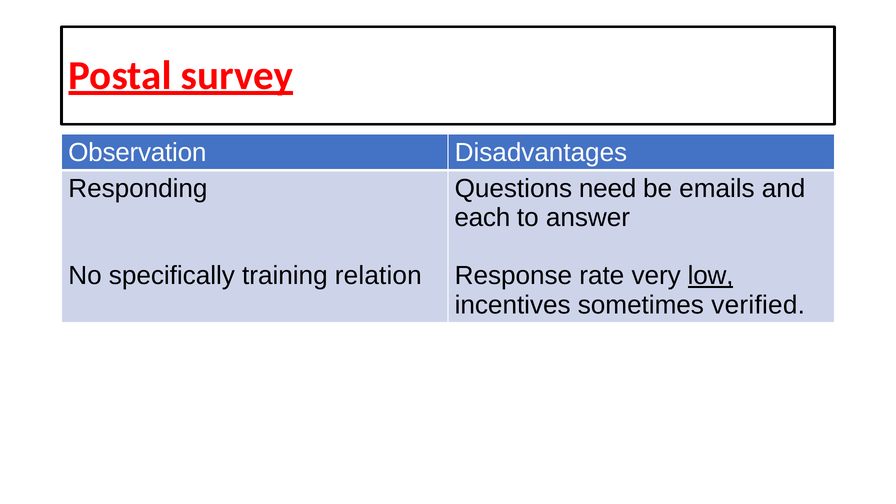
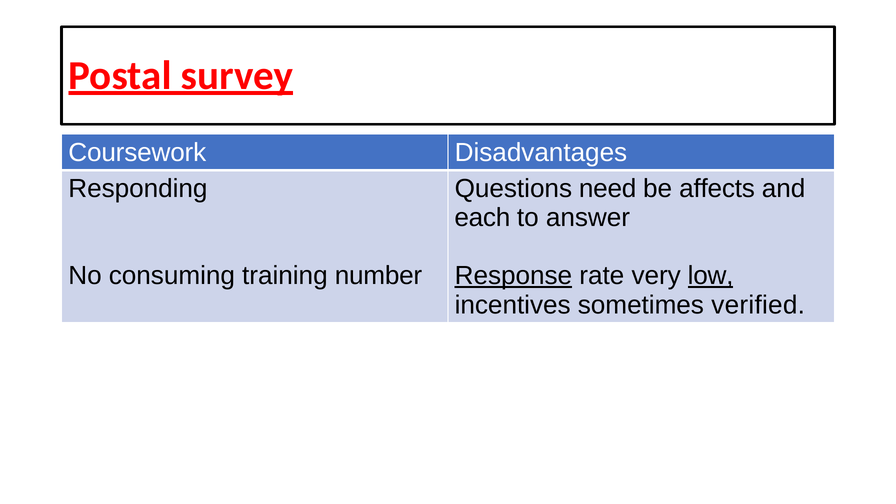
Observation: Observation -> Coursework (137, 153)
emails: emails -> affects (717, 188)
specifically: specifically -> consuming (172, 276)
relation: relation -> number (378, 276)
Response underline: none -> present (513, 276)
